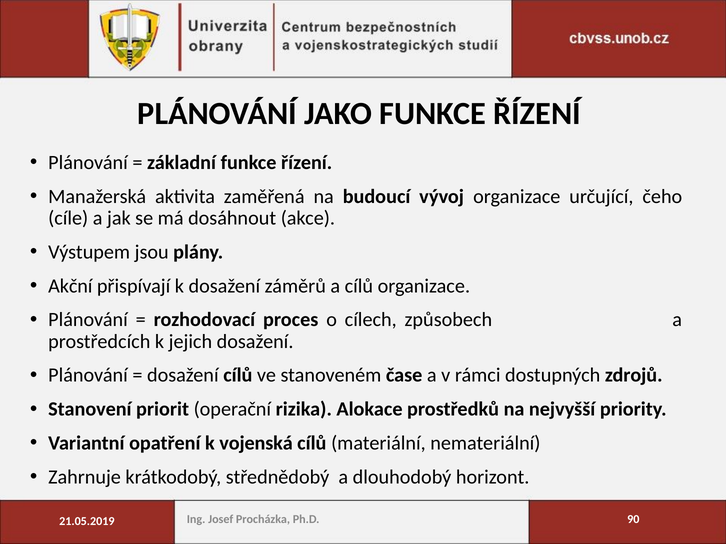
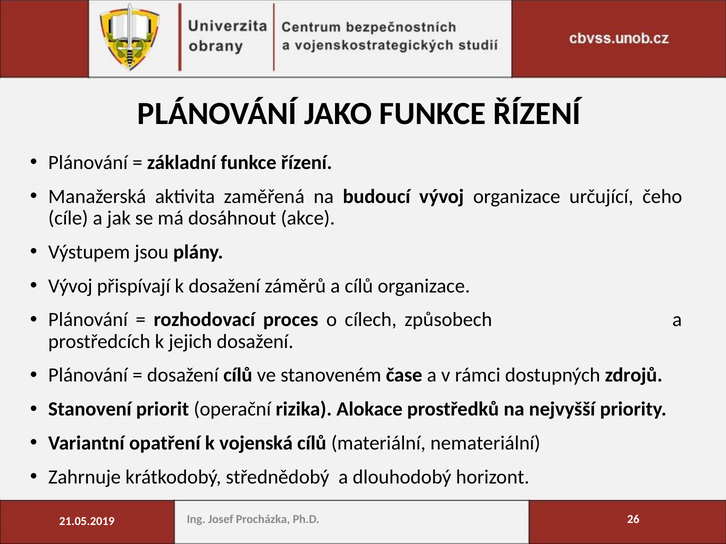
Akční: Akční -> Vývoj (70, 286)
90: 90 -> 26 (633, 520)
